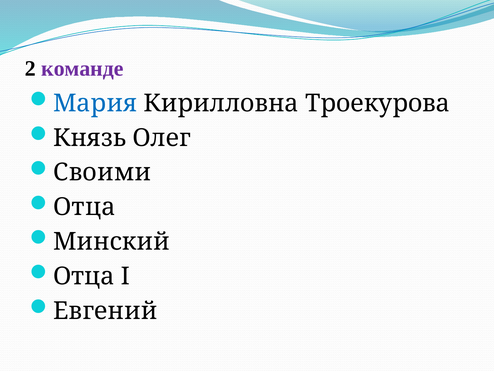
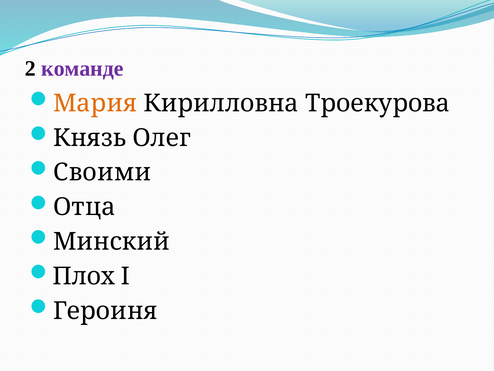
Мария colour: blue -> orange (95, 103)
Отца: Отца -> Плох (84, 276)
Евгений: Евгений -> Героиня (105, 311)
